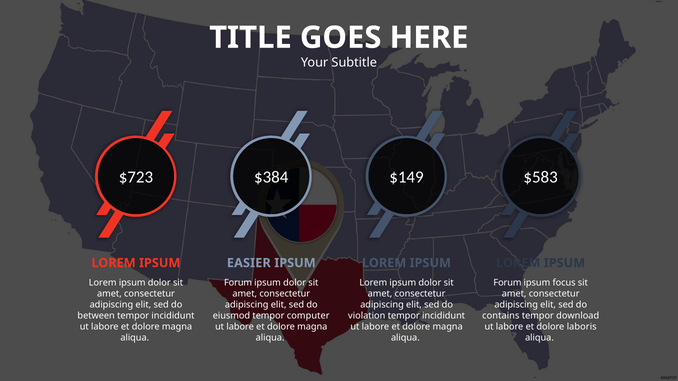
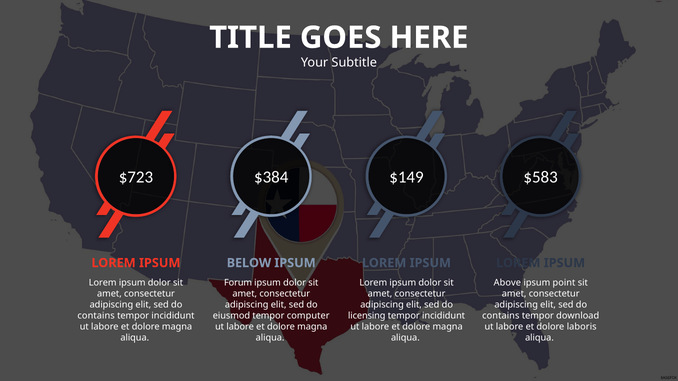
EASIER: EASIER -> BELOW (249, 263)
Forum: Forum -> Above (507, 283)
focus: focus -> point (564, 283)
between: between -> contains (96, 316)
violation: violation -> licensing (367, 316)
